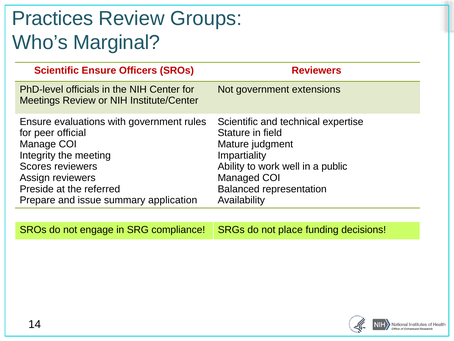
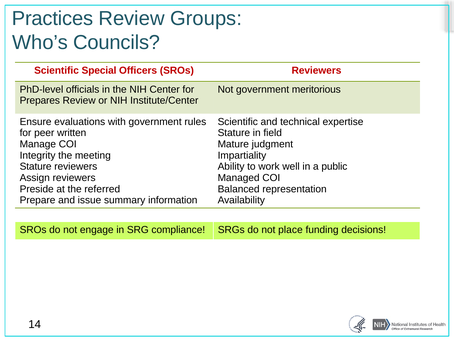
Marginal: Marginal -> Councils (117, 43)
Scientific Ensure: Ensure -> Special (99, 70)
extensions: extensions -> meritorious (316, 89)
Meetings: Meetings -> Prepares (40, 100)
official: official -> written (72, 133)
Scores: Scores -> Stature (36, 166)
application: application -> information (173, 200)
